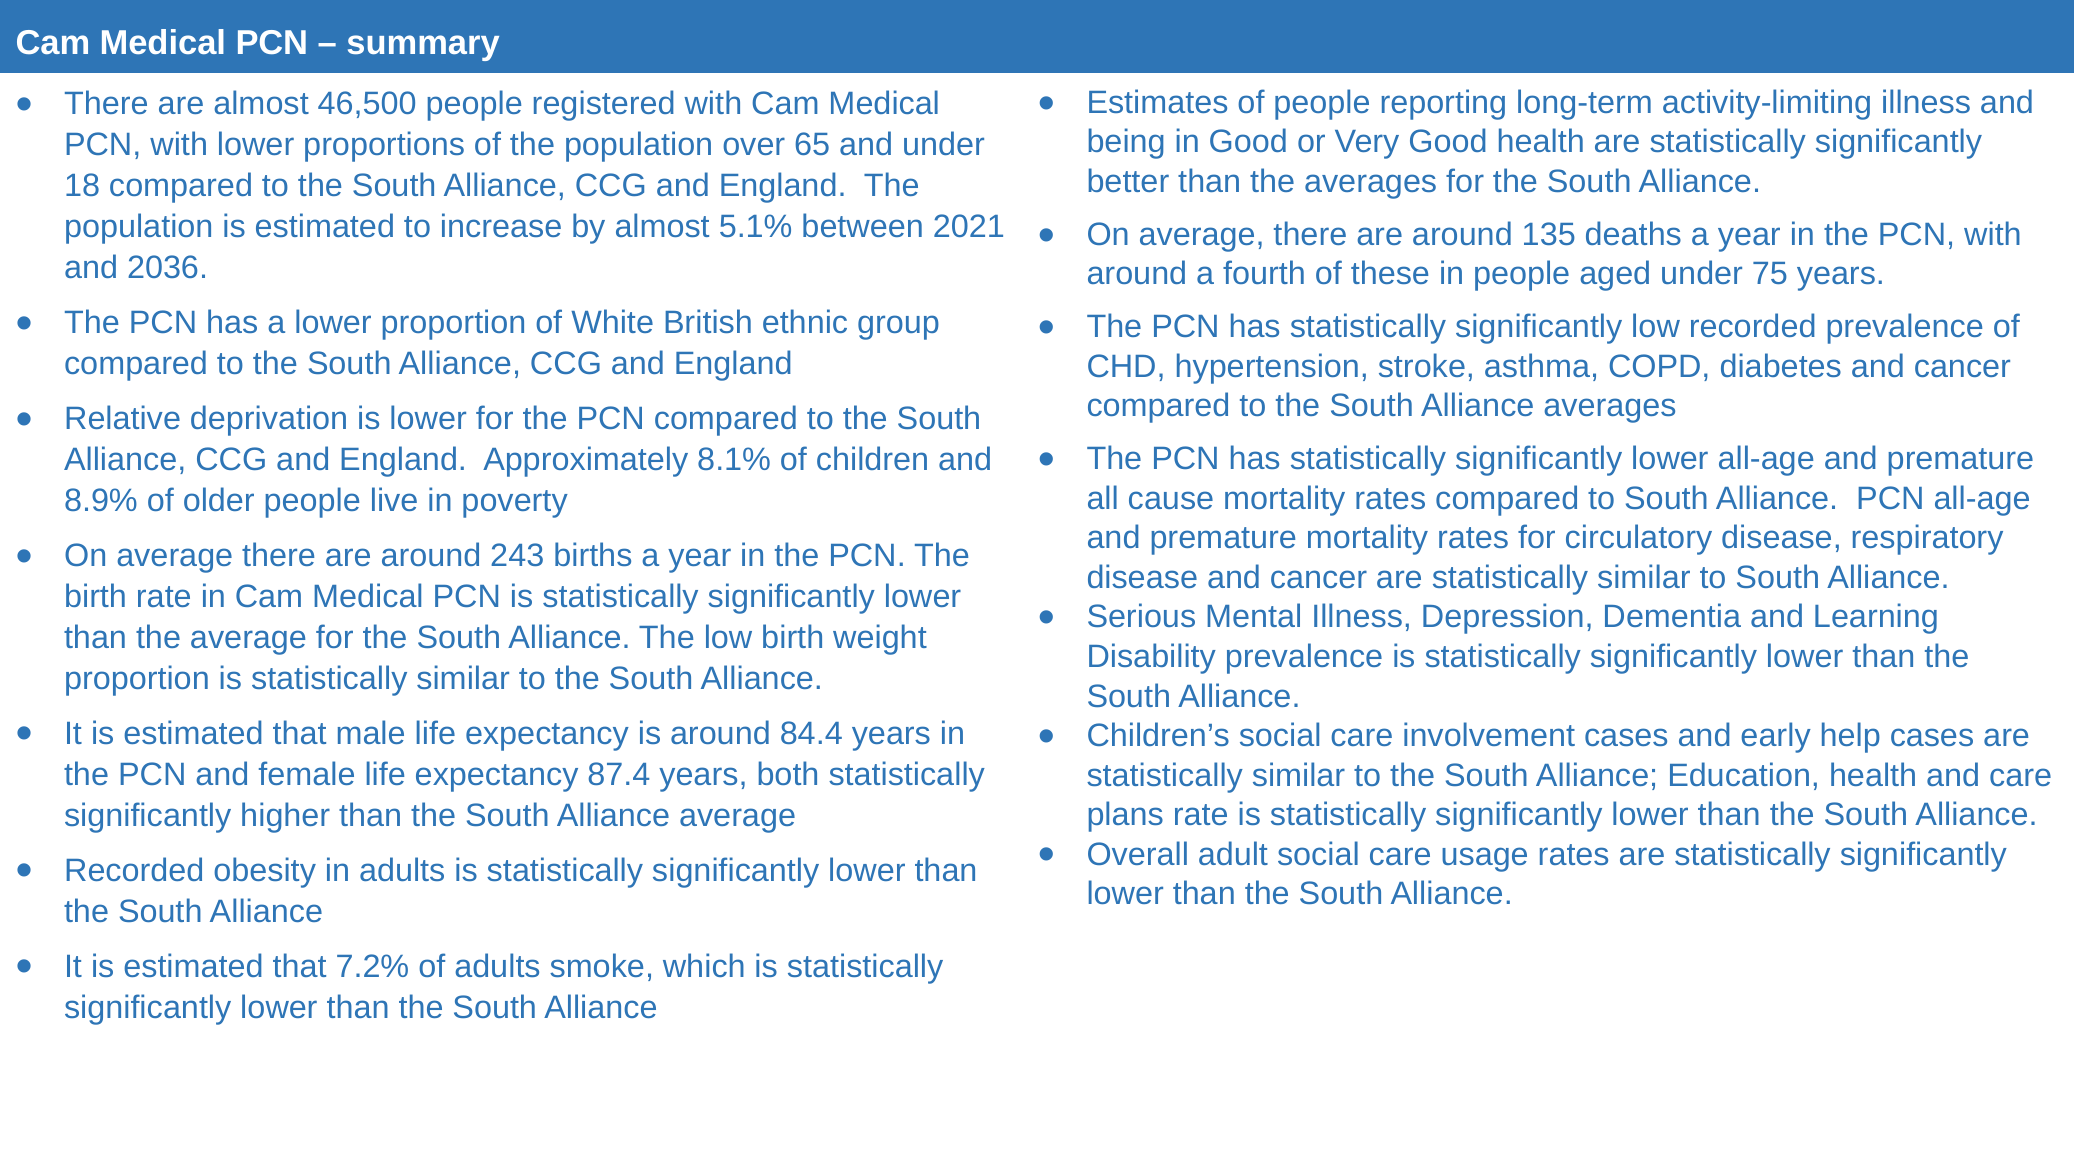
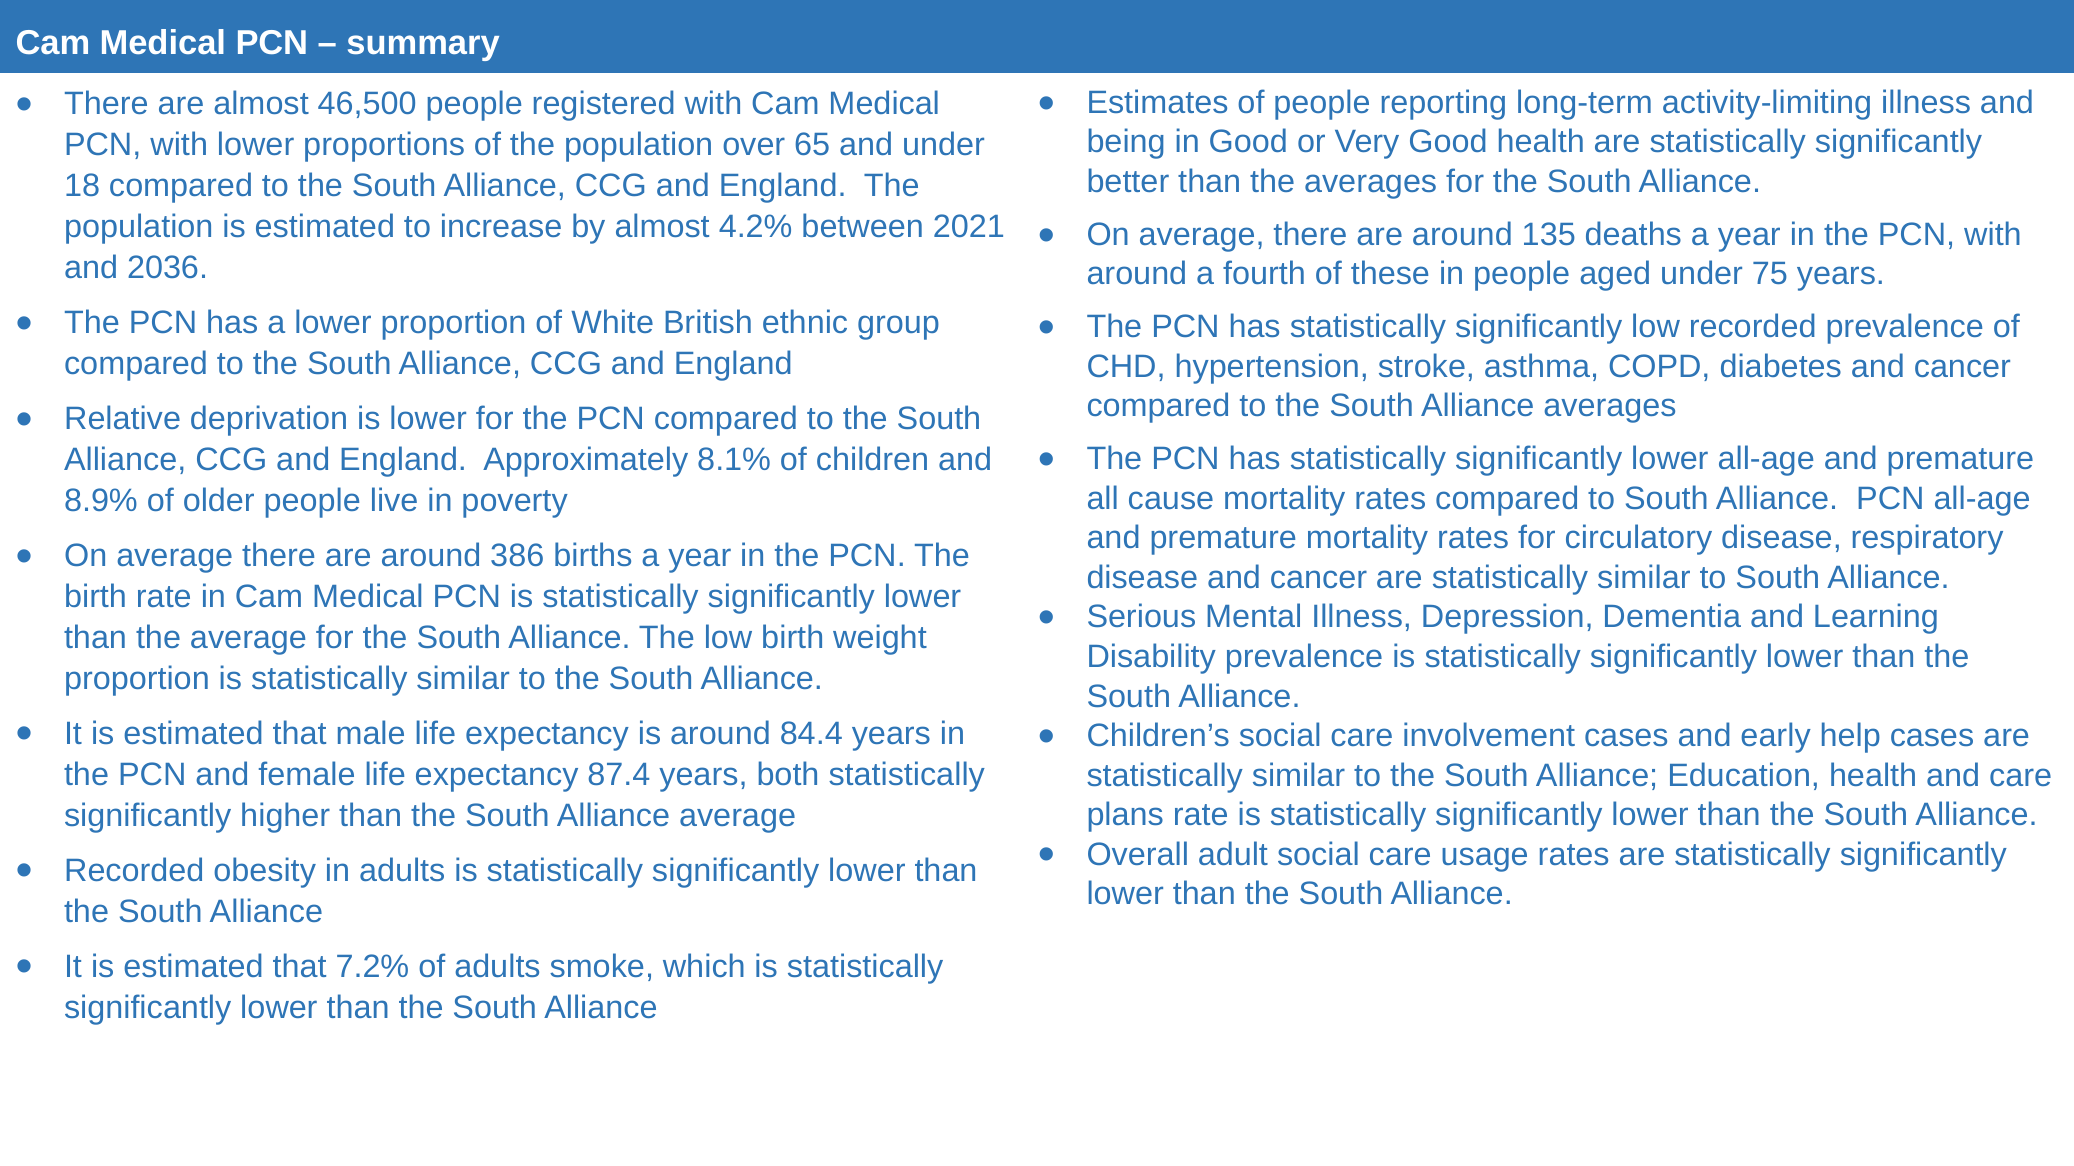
5.1%: 5.1% -> 4.2% (756, 227)
243: 243 -> 386 (517, 556)
